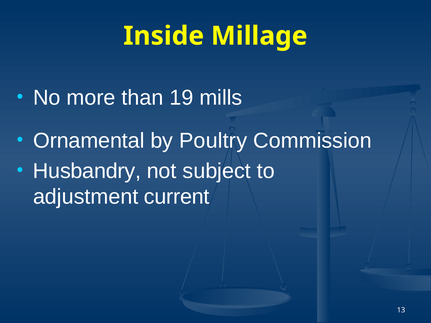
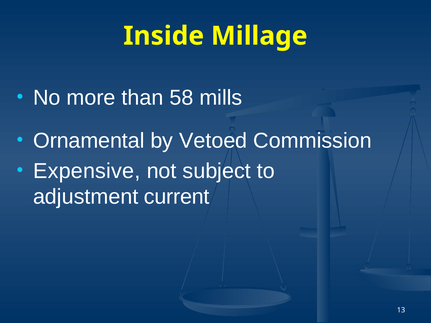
19: 19 -> 58 (181, 98)
Poultry: Poultry -> Vetoed (213, 141)
Husbandry: Husbandry -> Expensive (87, 171)
